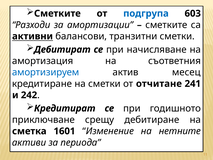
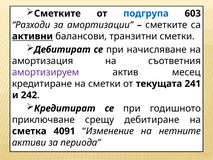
амортизируем colour: blue -> purple (46, 72)
отчитане: отчитане -> текущата (159, 84)
1601: 1601 -> 4091 (64, 131)
